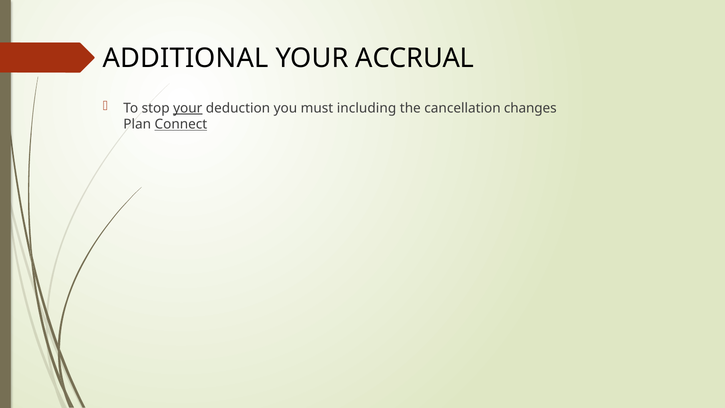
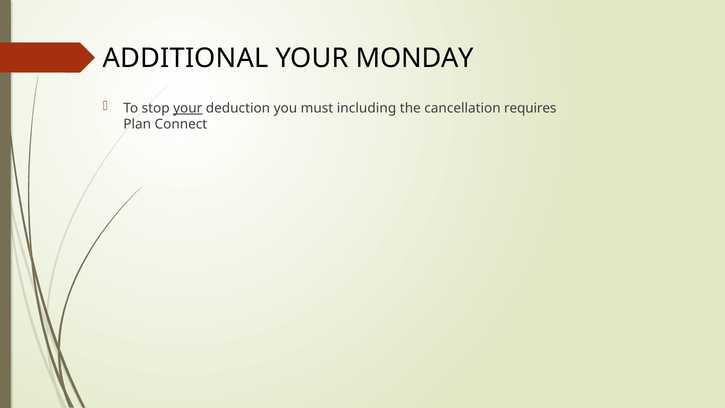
ACCRUAL: ACCRUAL -> MONDAY (415, 58)
changes: changes -> requires (530, 108)
Connect underline: present -> none (181, 124)
